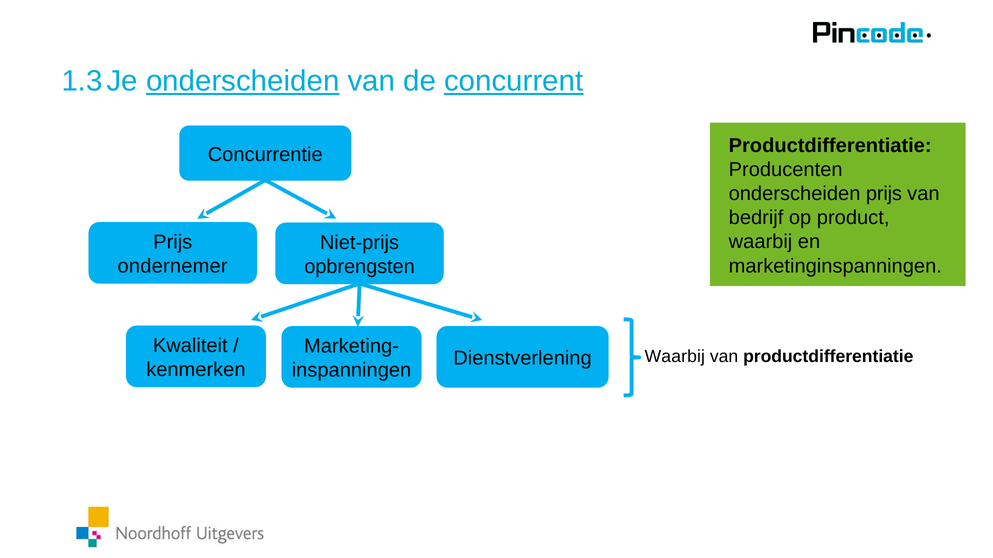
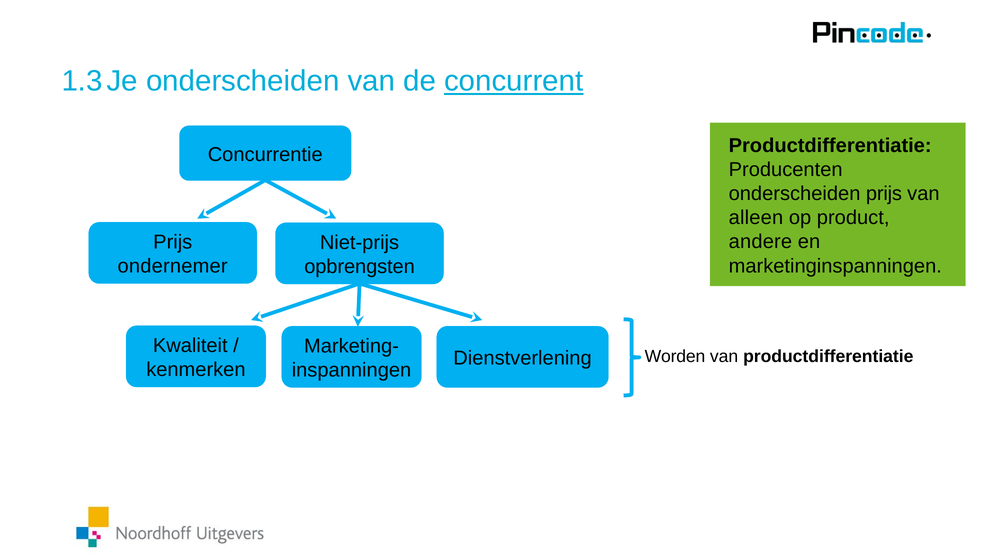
onderscheiden underline: present -> none (243, 81)
bedrijf: bedrijf -> alleen (756, 218)
waarbij: waarbij -> andere (760, 242)
Waarbij: Waarbij -> Worden (675, 357)
